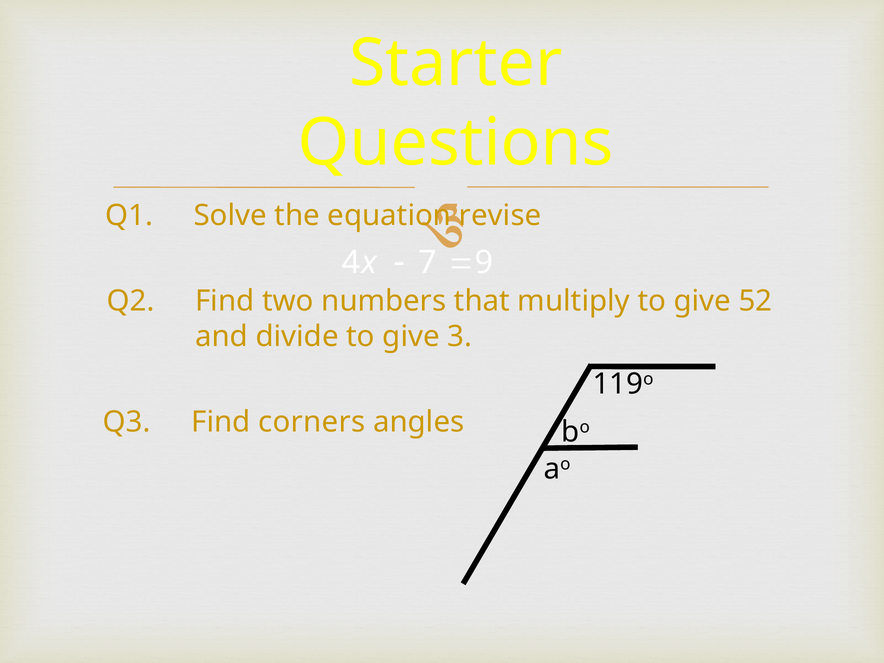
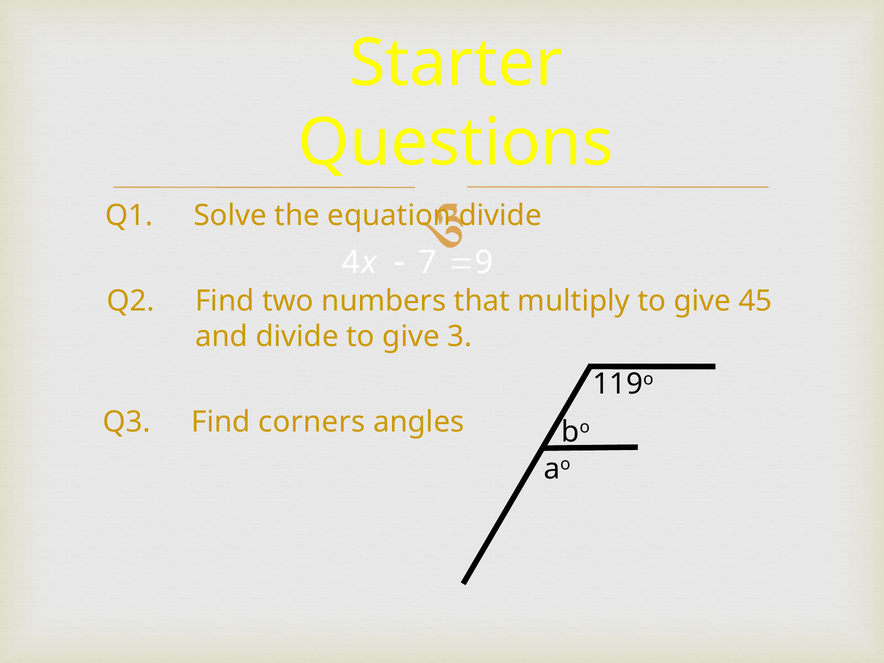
equation revise: revise -> divide (500, 216)
52: 52 -> 45 (755, 301)
